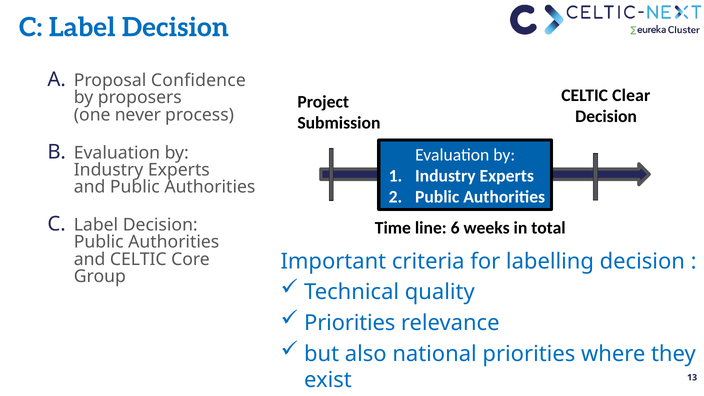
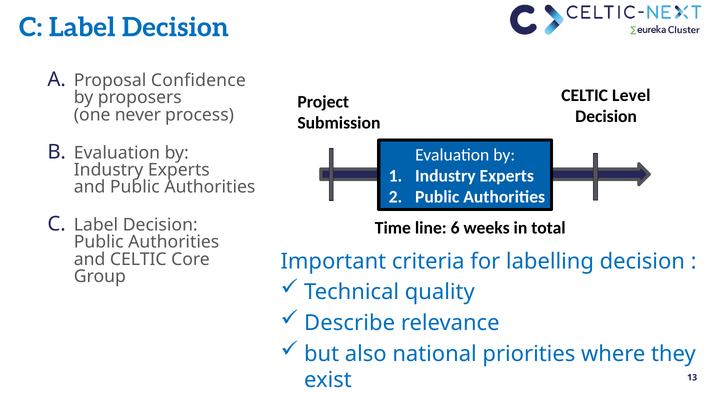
Clear: Clear -> Level (631, 96)
Priorities: Priorities -> Describe (350, 323)
